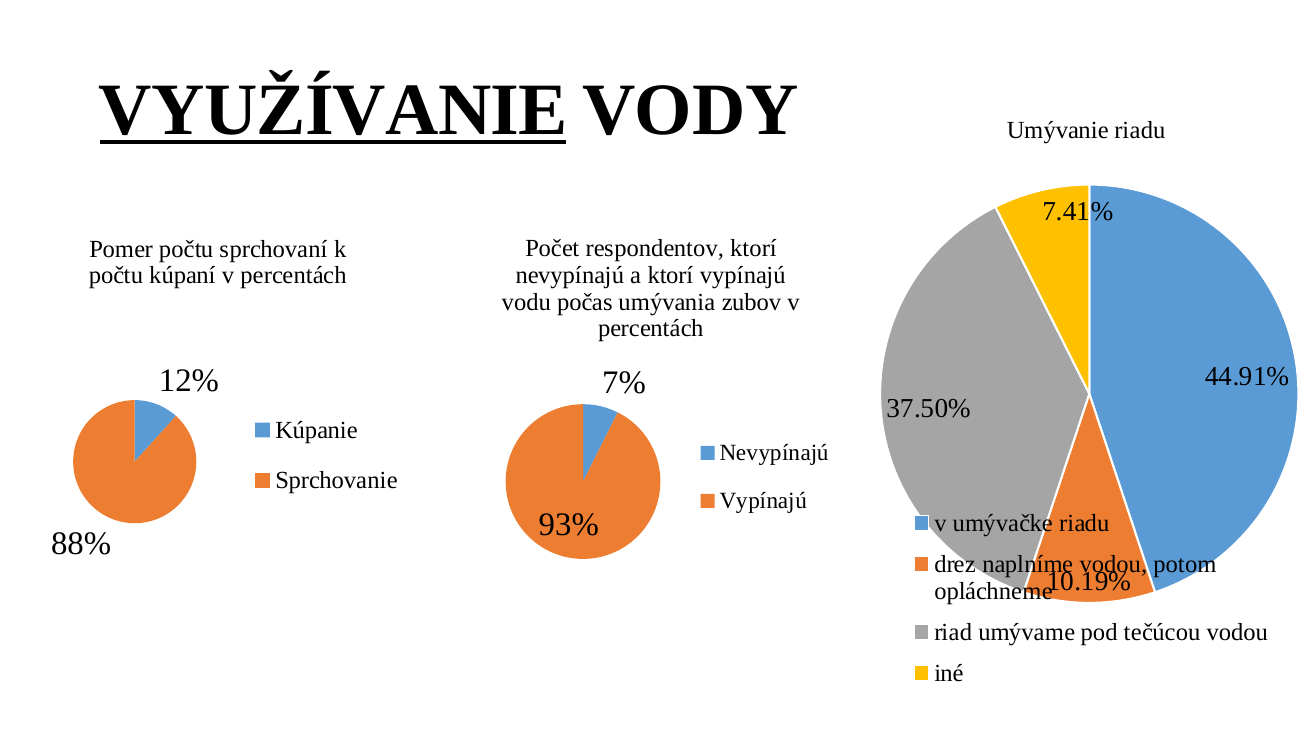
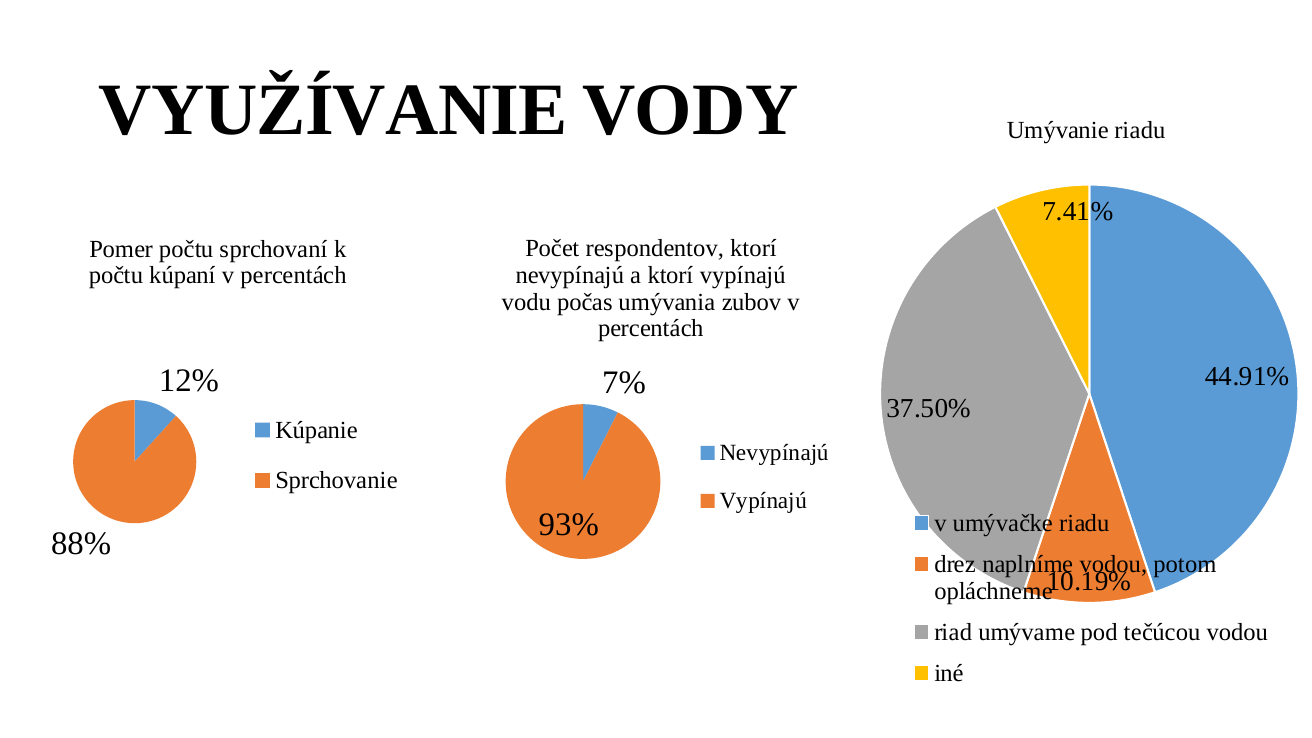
VYUŽÍVANIE underline: present -> none (333, 110)
